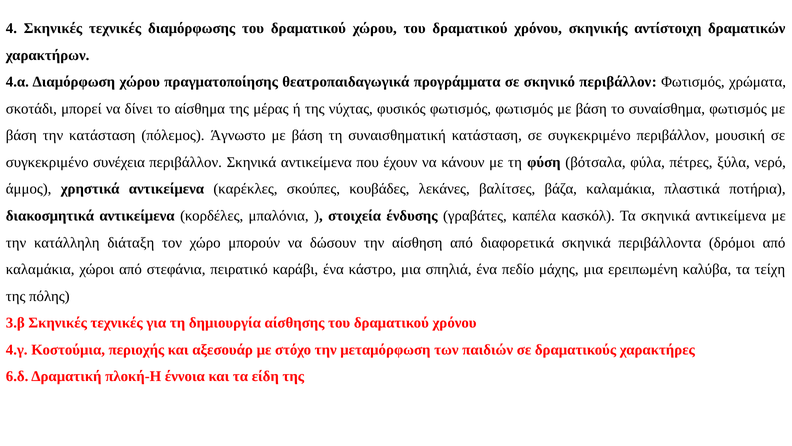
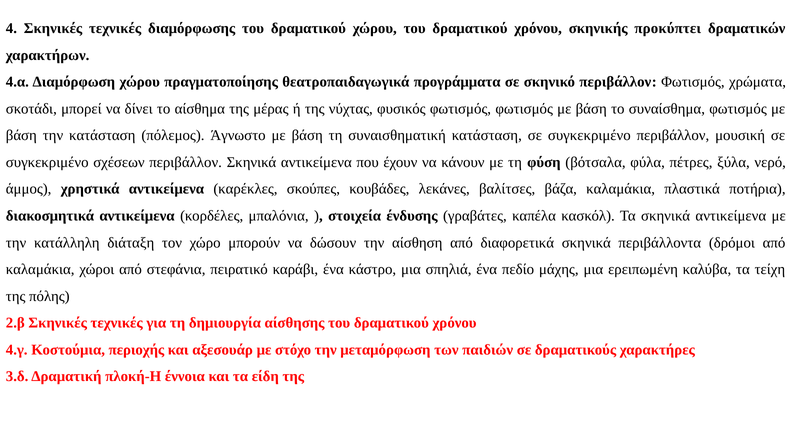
αντίστοιχη: αντίστοιχη -> προκύπτει (668, 28)
συνέχεια: συνέχεια -> σχέσεων (119, 162)
3.β: 3.β -> 2.β (15, 323)
6.δ: 6.δ -> 3.δ (17, 376)
